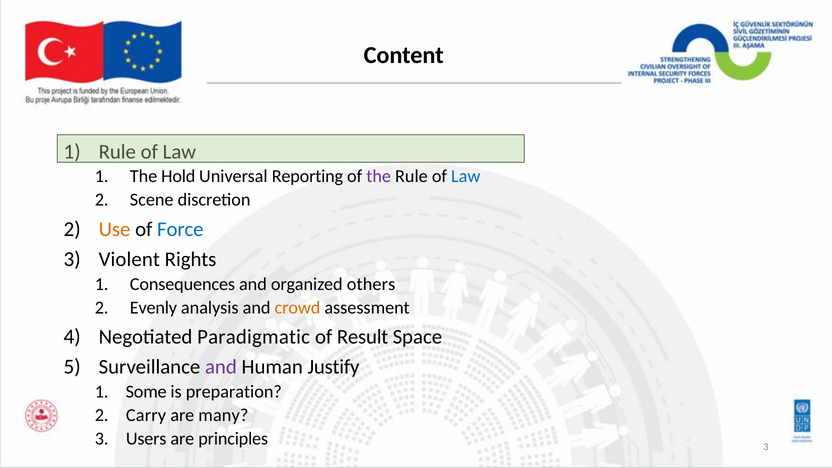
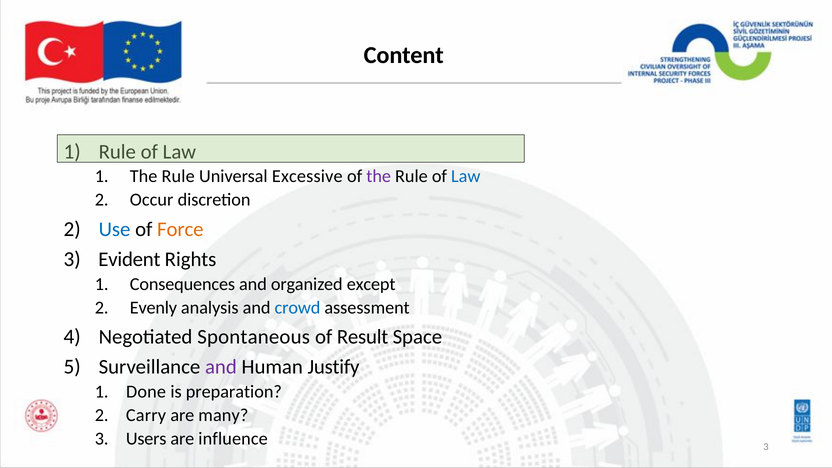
Hold: Hold -> Rule (178, 176)
Reporting: Reporting -> Excessive (307, 176)
Scene: Scene -> Occur (152, 200)
Use colour: orange -> blue (115, 229)
Force colour: blue -> orange (180, 229)
Violent: Violent -> Evident (129, 259)
others: others -> except (371, 284)
crowd colour: orange -> blue (297, 308)
Paradigmatic: Paradigmatic -> Spontaneous (254, 337)
Some: Some -> Done (146, 392)
principles: principles -> influence (233, 439)
